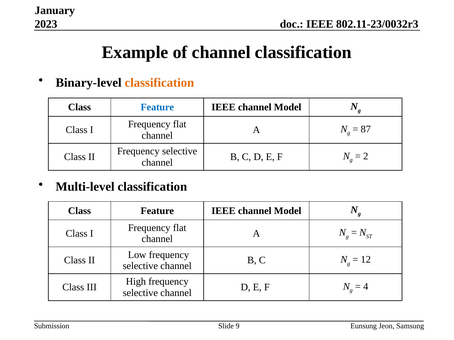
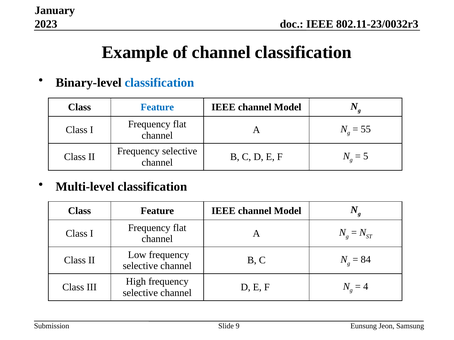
classification colour: orange -> blue (159, 83)
87: 87 -> 55 (366, 129)
2: 2 -> 5 (366, 156)
12: 12 -> 84 (366, 260)
